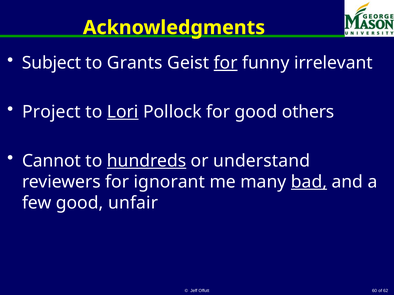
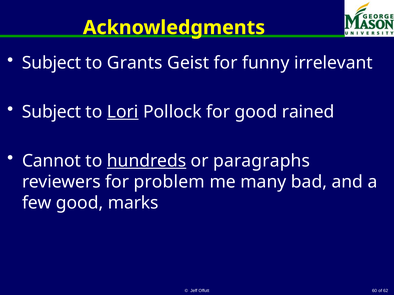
for underline: present -> none (226, 63)
Project: Project -> Subject (52, 112)
others: others -> rained (308, 112)
understand: understand -> paragraphs (262, 161)
ignorant: ignorant -> problem (169, 182)
bad underline: present -> none (309, 182)
unfair: unfair -> marks (133, 203)
